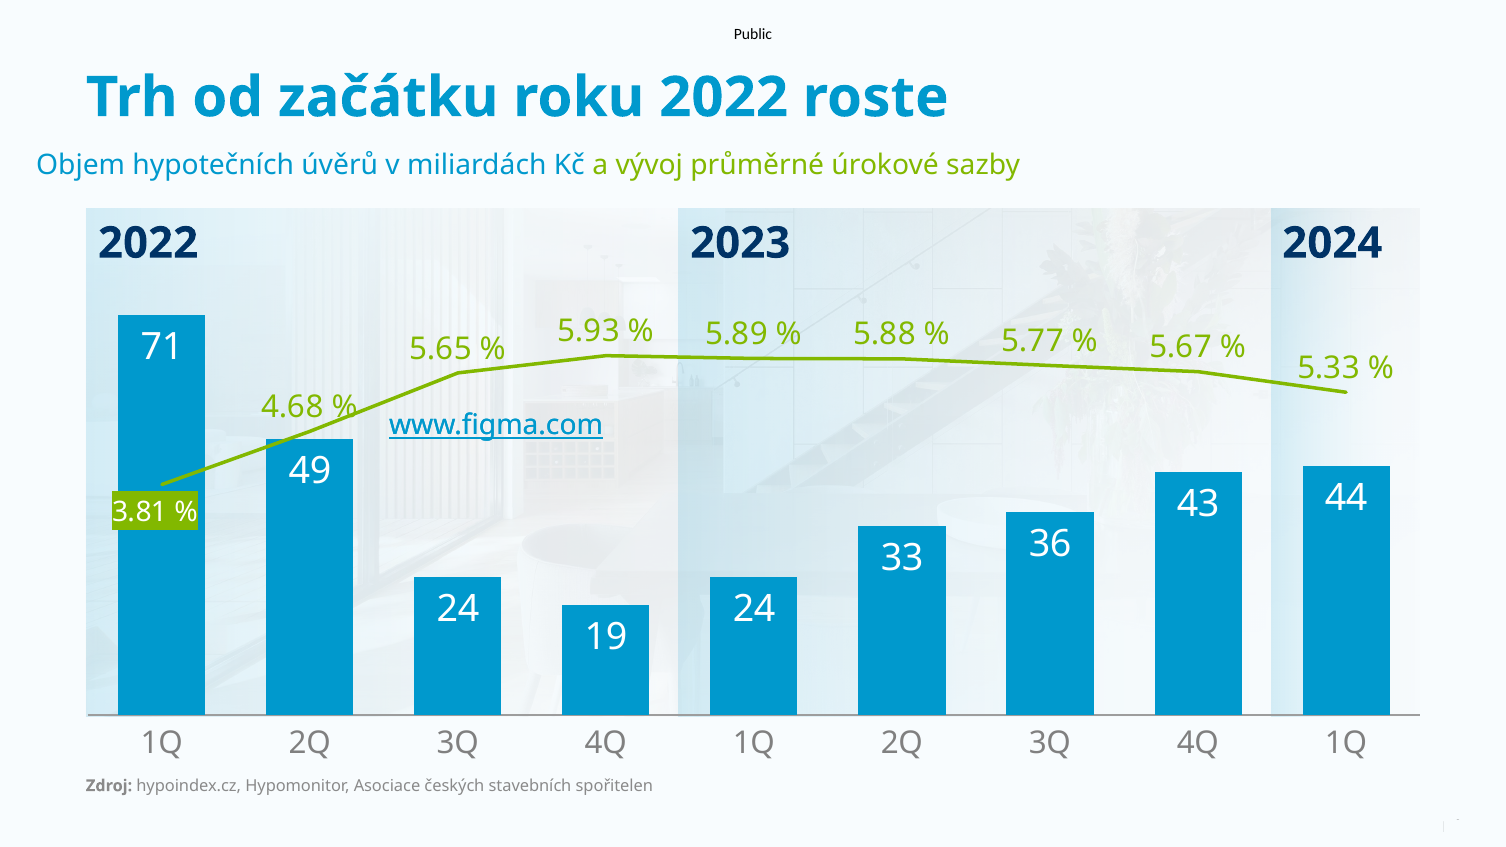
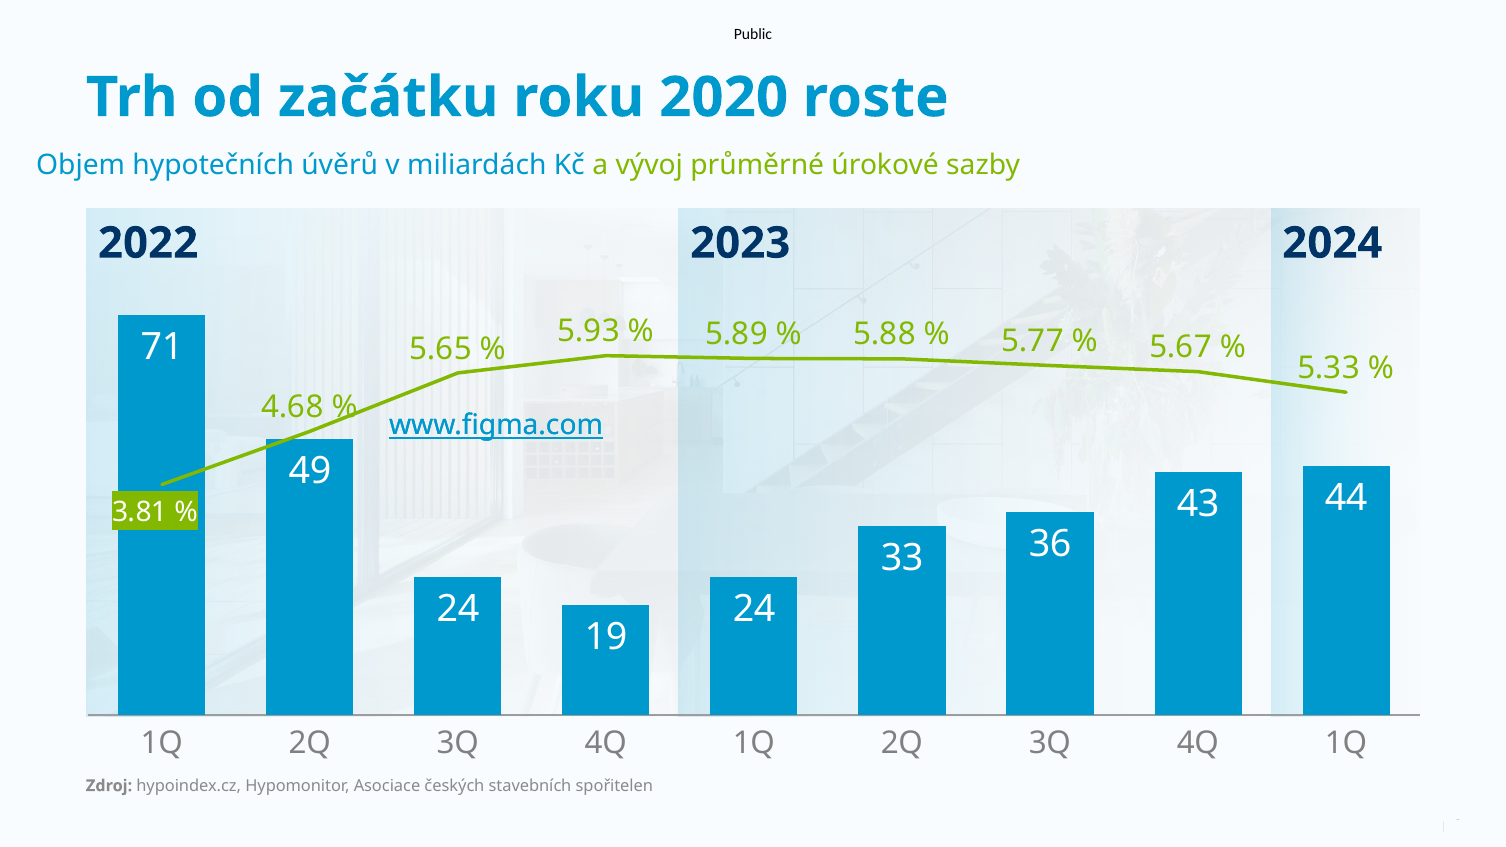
roku 2022: 2022 -> 2020 (724, 98)
